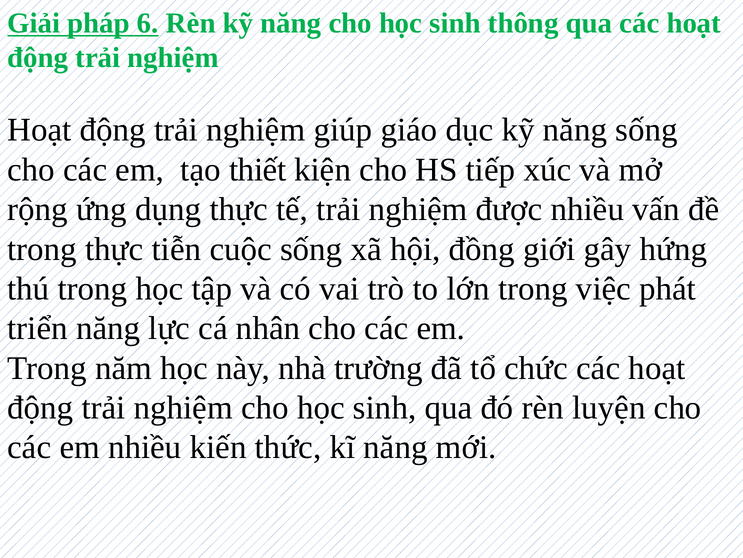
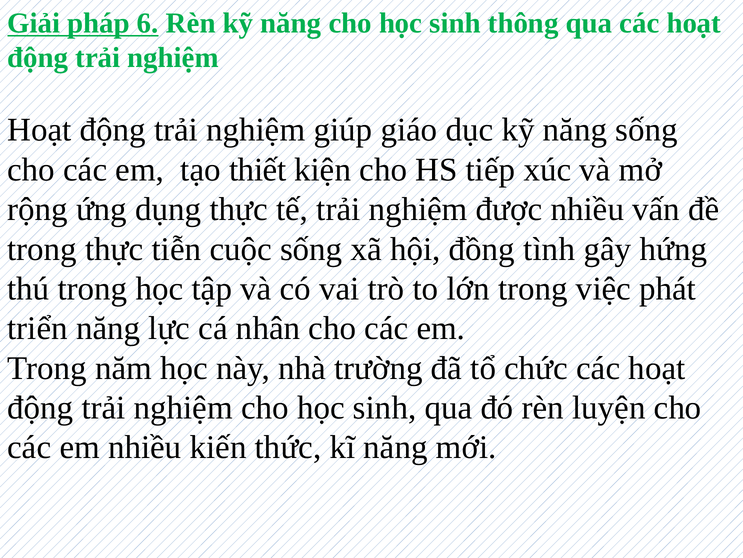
giới: giới -> tình (549, 249)
